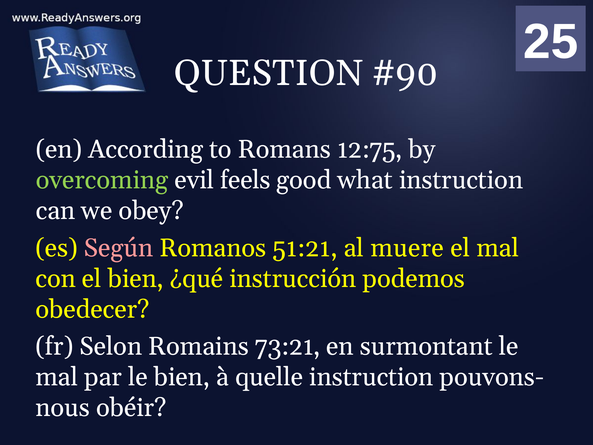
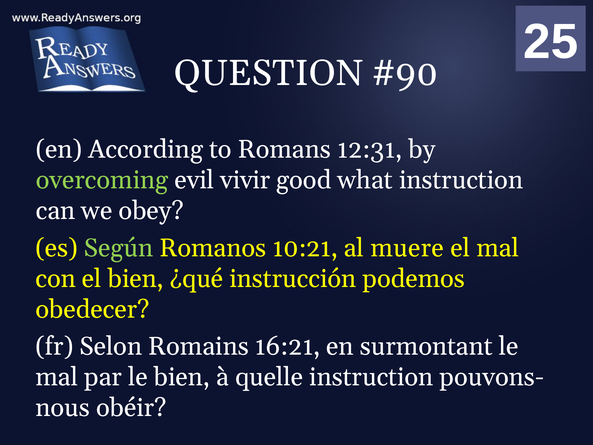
12:75: 12:75 -> 12:31 (370, 149)
feels: feels -> vivir (245, 180)
Según colour: pink -> light green (119, 248)
51:21: 51:21 -> 10:21 (305, 248)
73:21: 73:21 -> 16:21 (288, 346)
